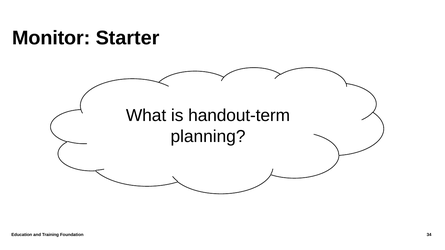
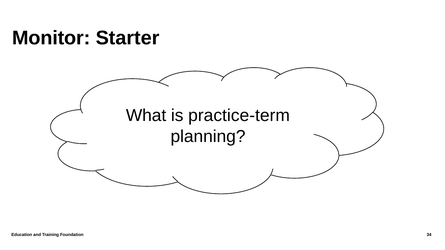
handout-term: handout-term -> practice-term (239, 116)
